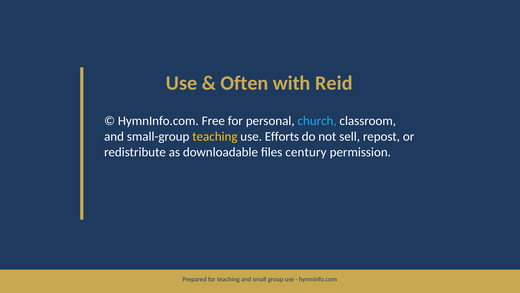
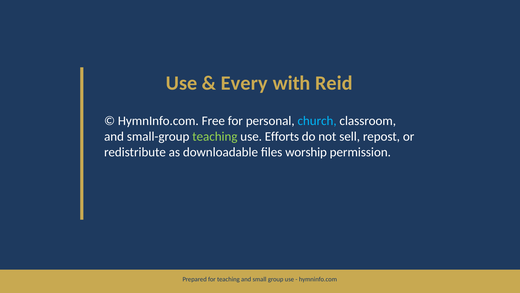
Often: Often -> Every (244, 83)
teaching colour: yellow -> light green (215, 136)
century: century -> worship (306, 152)
